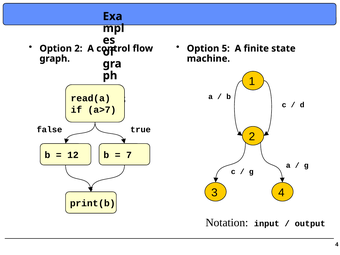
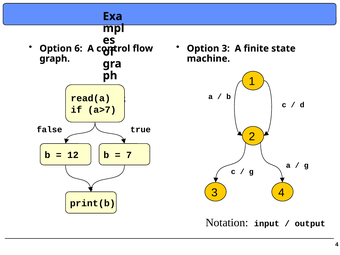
Option 2: 2 -> 6 (78, 48)
Option 5: 5 -> 3 (226, 48)
